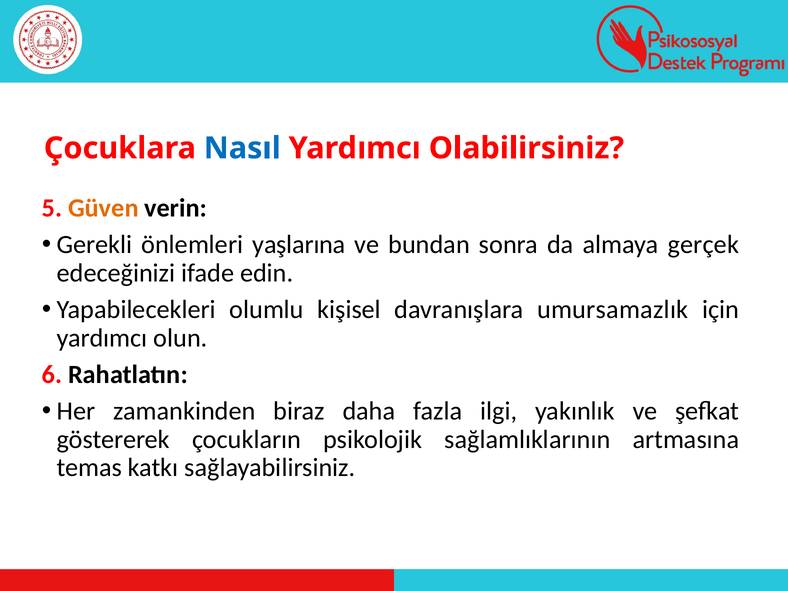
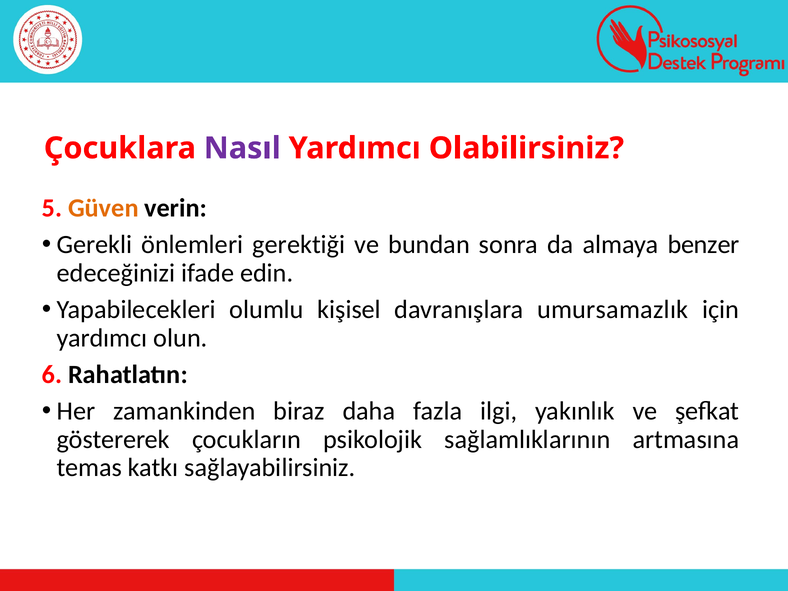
Nasıl colour: blue -> purple (242, 148)
yaşlarına: yaşlarına -> gerektiği (299, 245)
gerçek: gerçek -> benzer (704, 245)
